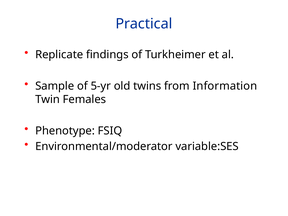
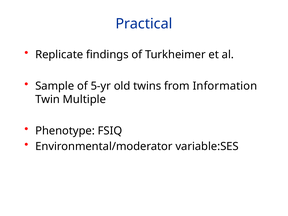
Females: Females -> Multiple (84, 99)
